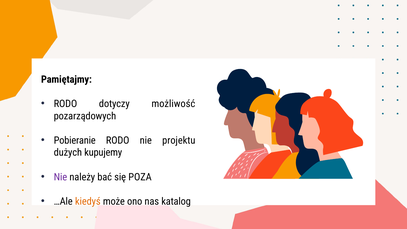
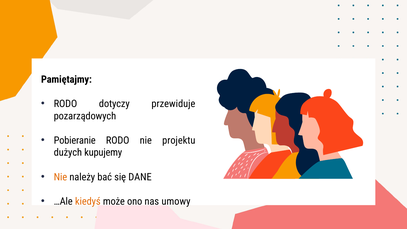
możliwość: możliwość -> przewiduje (173, 104)
Nie colour: purple -> orange (60, 177)
POZA: POZA -> DANE (140, 177)
katalog: katalog -> umowy (176, 201)
